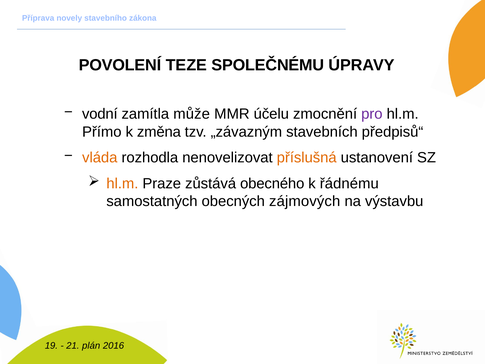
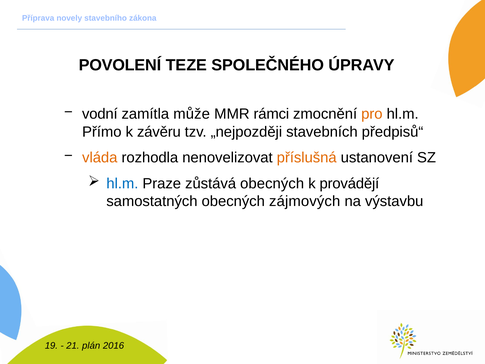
SPOLEČNÉMU: SPOLEČNÉMU -> SPOLEČNÉHO (268, 65)
účelu: účelu -> rámci (271, 114)
pro colour: purple -> orange (372, 114)
změna: změna -> závěru (159, 132)
„závazným: „závazným -> „nejpozději (246, 132)
hl.m colour: orange -> blue (122, 183)
zůstává obecného: obecného -> obecných (272, 183)
řádnému: řádnému -> provádějí (349, 183)
